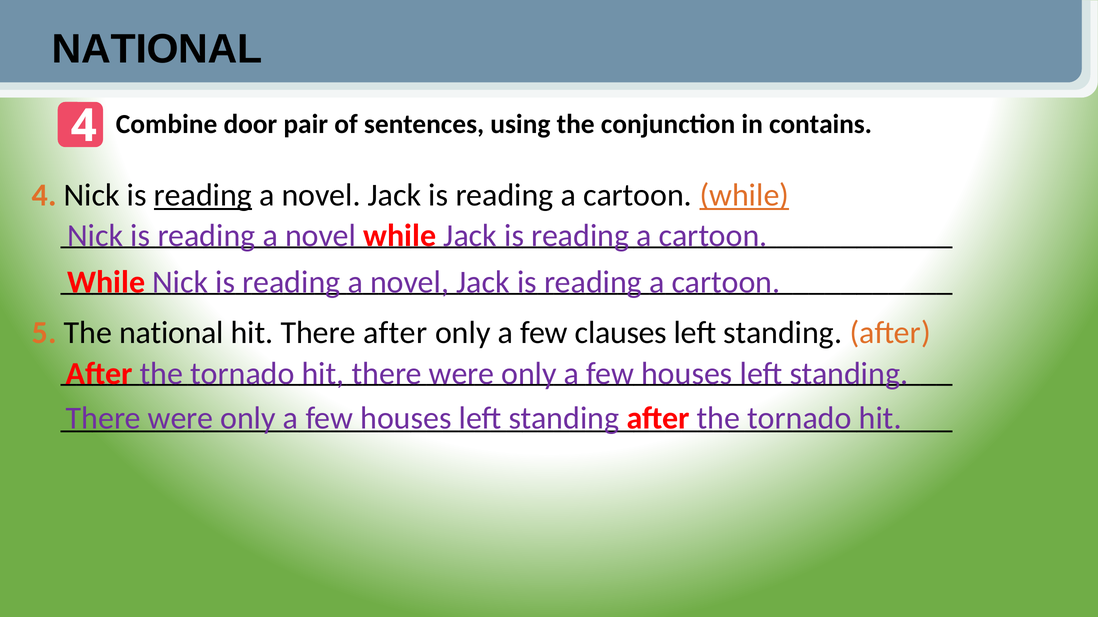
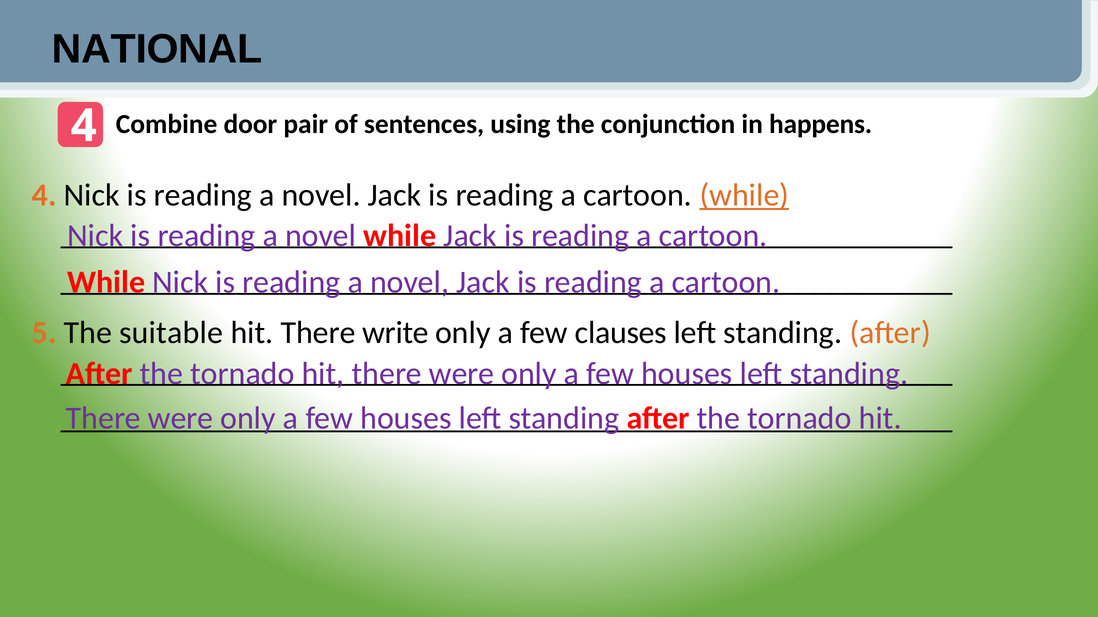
contains: contains -> happens (821, 124)
reading underline: present -> none (203, 196)
The national: national -> suitable (171, 333)
There after: after -> write (396, 333)
